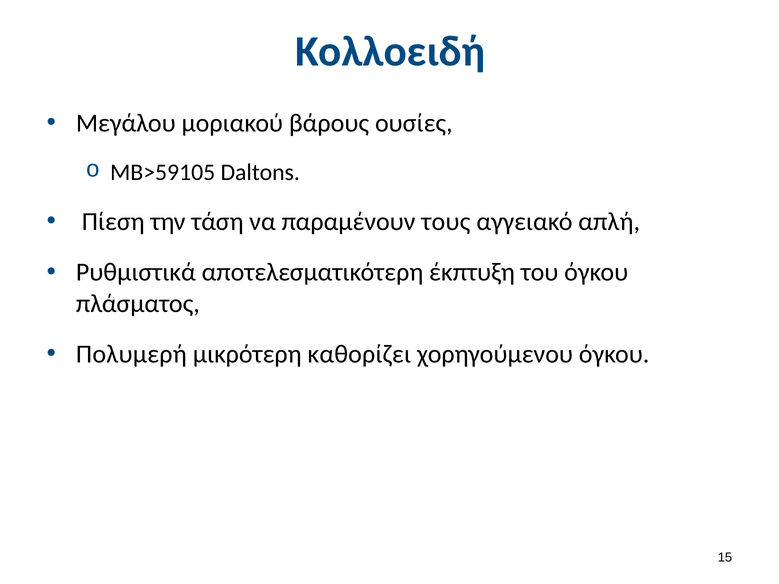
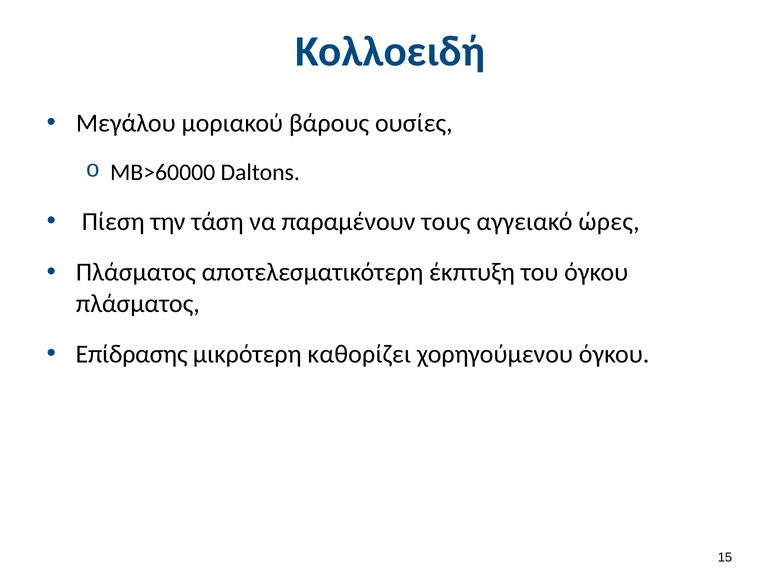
ΜΒ>59105: ΜΒ>59105 -> ΜΒ>60000 (163, 172)
απλή: απλή -> ώρες (609, 222)
Ρυθμιστικά: Ρυθμιστικά -> Πλάσματος (136, 273)
Πολυμερή: Πολυμερή -> Επίδρασης (132, 354)
